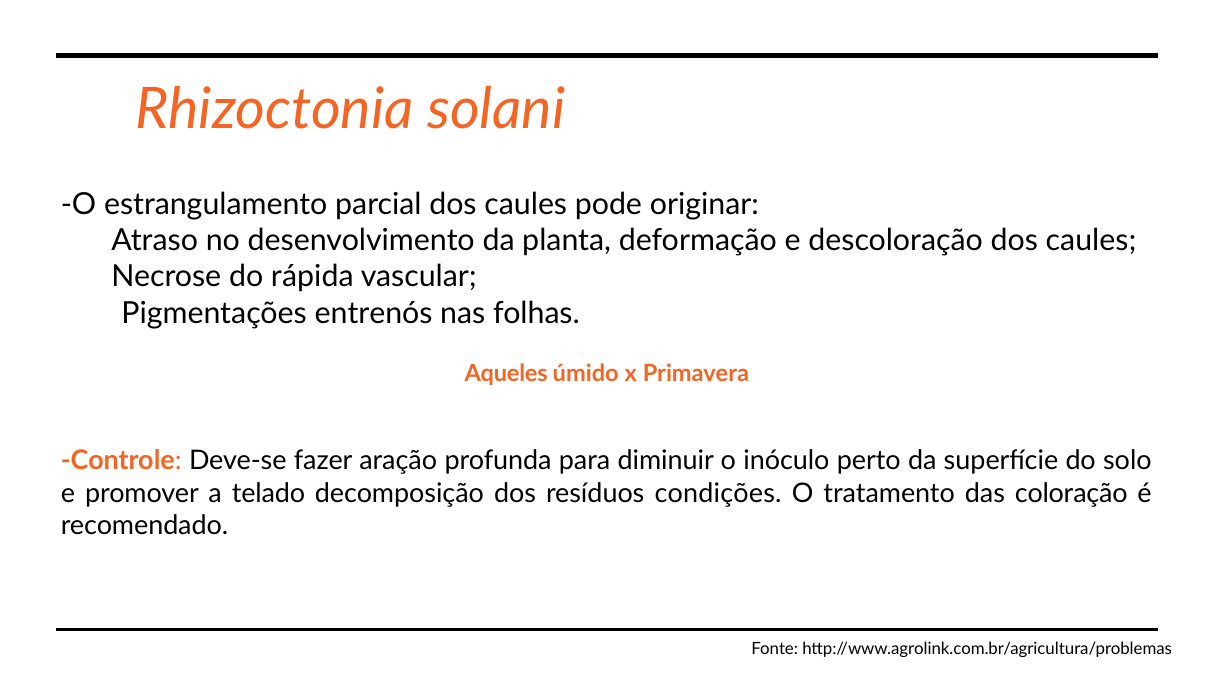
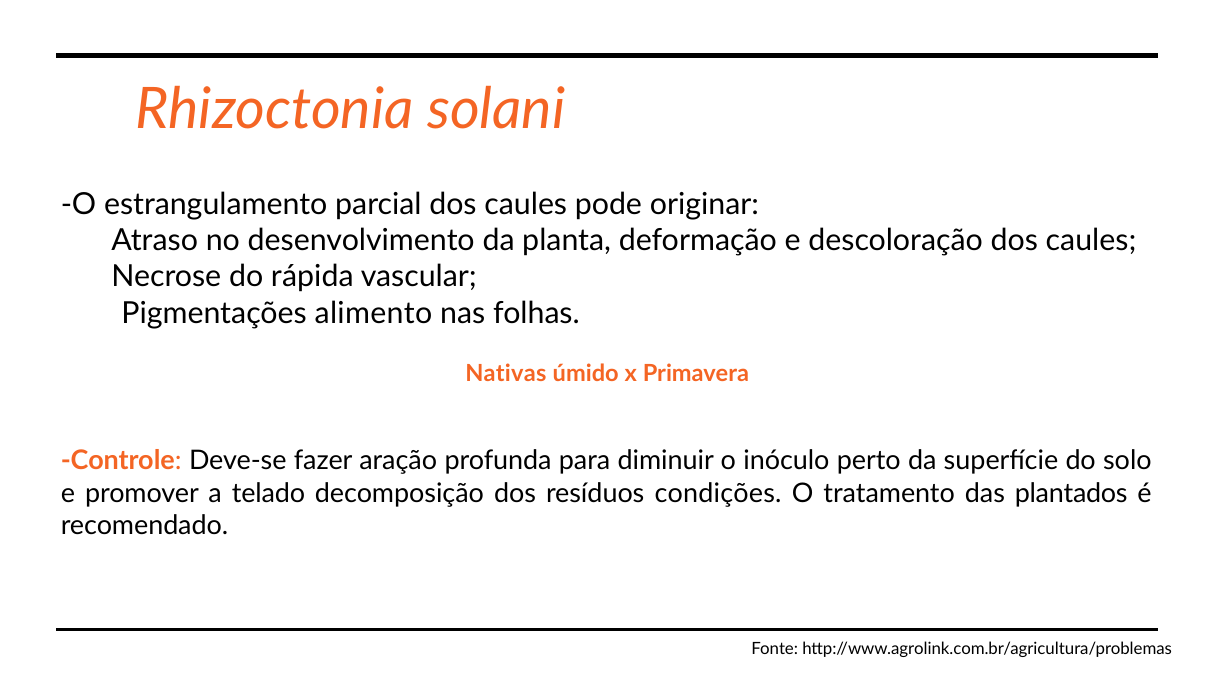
entrenós: entrenós -> alimento (373, 313)
Aqueles: Aqueles -> Nativas (506, 373)
coloração: coloração -> plantados (1071, 493)
